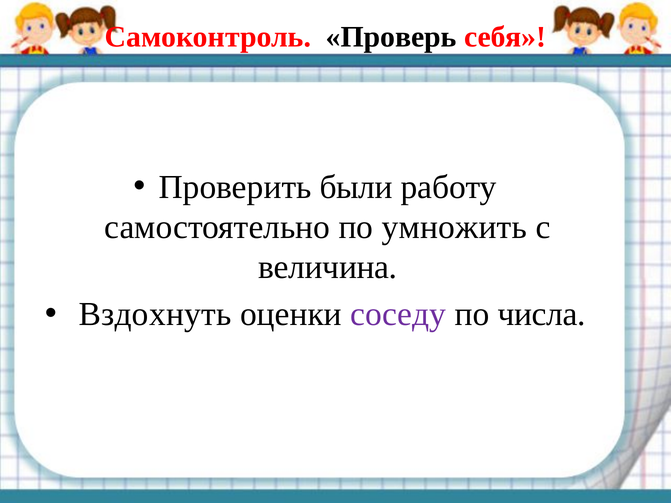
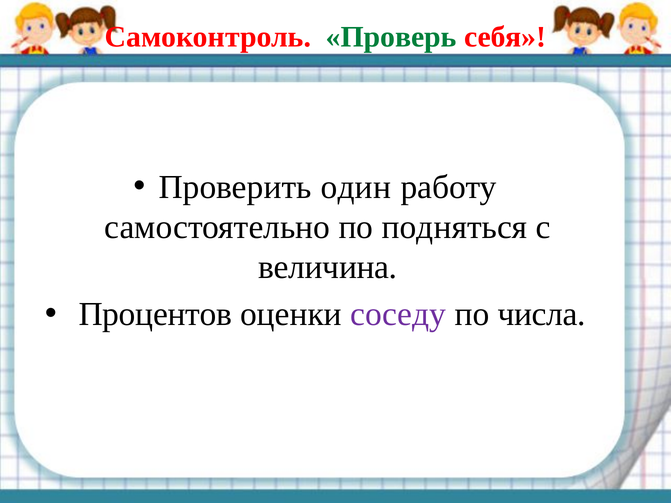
Проверь colour: black -> green (391, 37)
были: были -> один (356, 187)
умножить: умножить -> подняться (455, 227)
Вздохнуть: Вздохнуть -> Процентов (155, 315)
